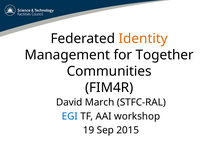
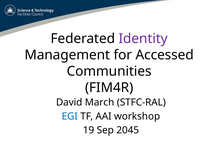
Identity colour: orange -> purple (143, 39)
Together: Together -> Accessed (165, 55)
2015: 2015 -> 2045 (128, 130)
